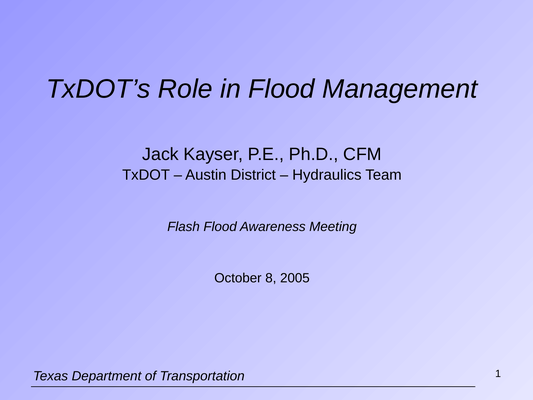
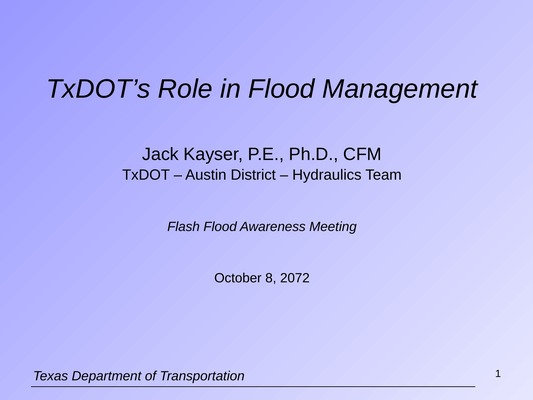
2005: 2005 -> 2072 (295, 278)
